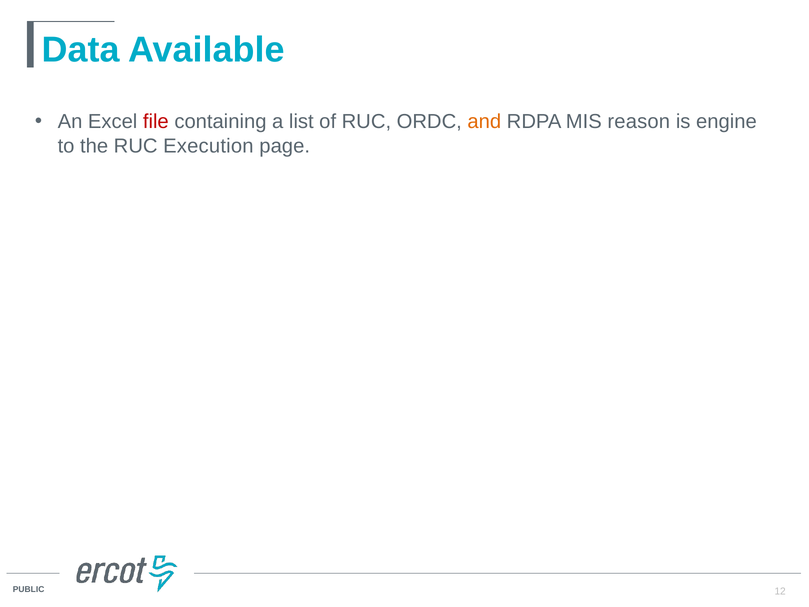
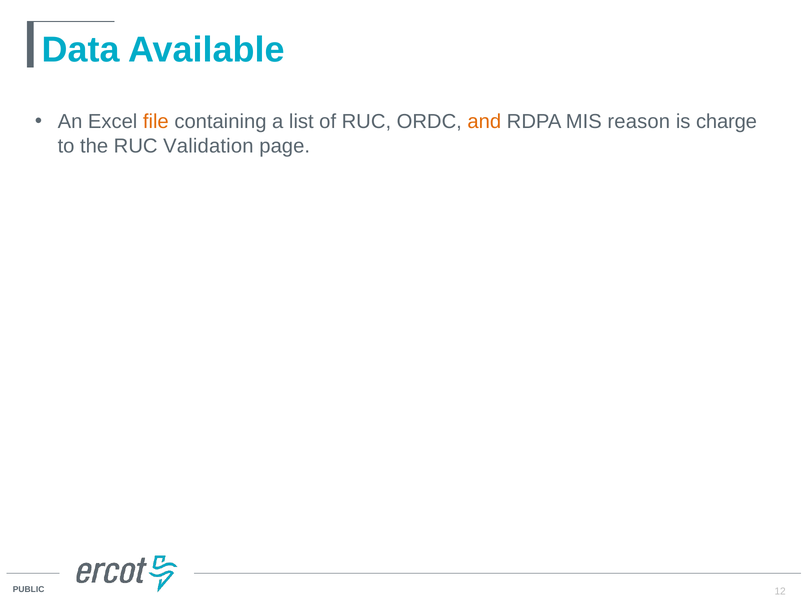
file colour: red -> orange (156, 122)
engine: engine -> charge (727, 122)
Execution: Execution -> Validation (208, 146)
